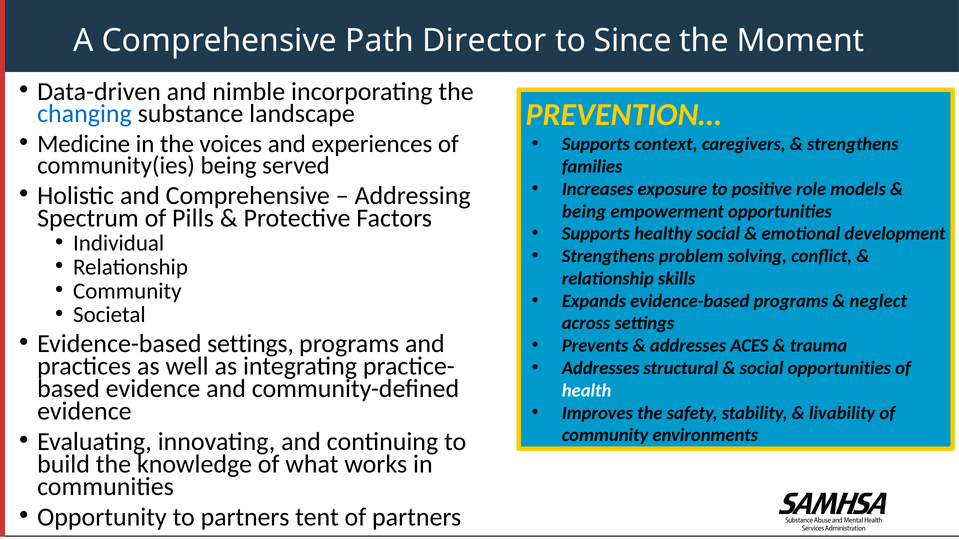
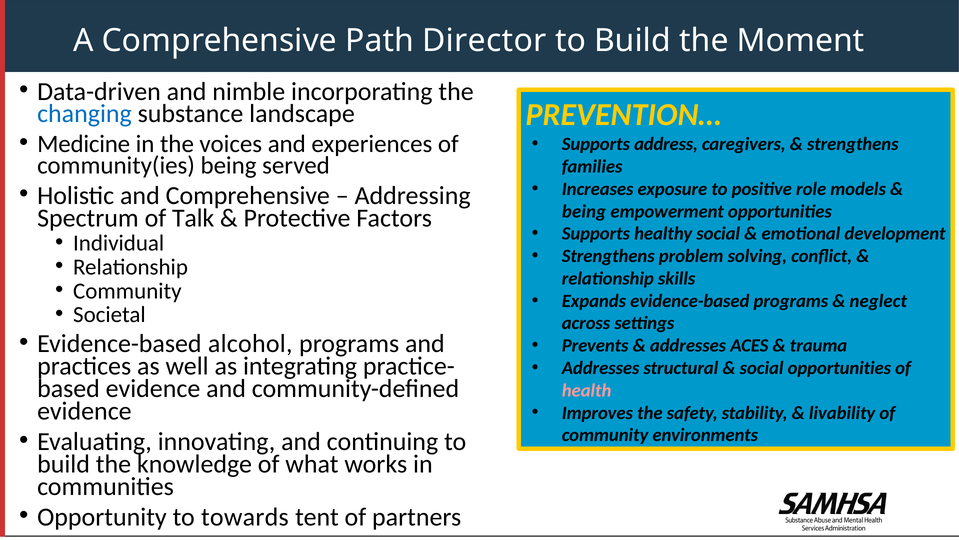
Since: Since -> Build (633, 41)
context: context -> address (666, 144)
Pills: Pills -> Talk (193, 218)
Evidence-based settings: settings -> alcohol (250, 343)
health colour: white -> pink (587, 390)
to partners: partners -> towards (245, 516)
